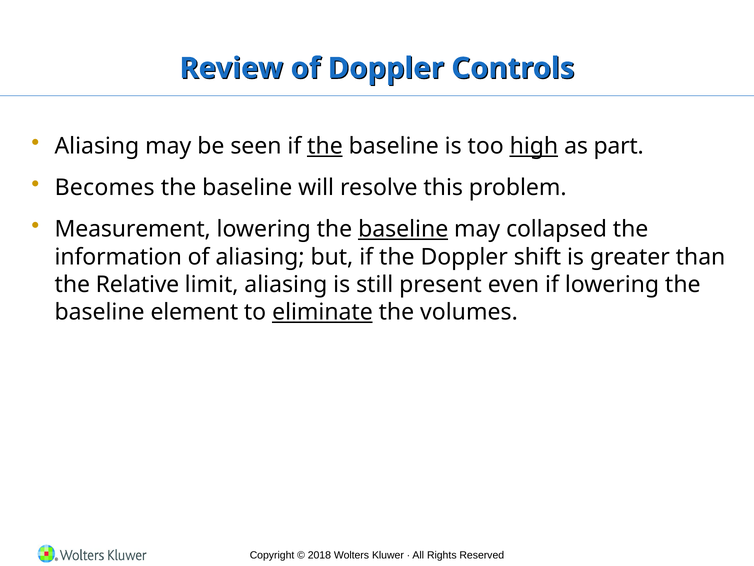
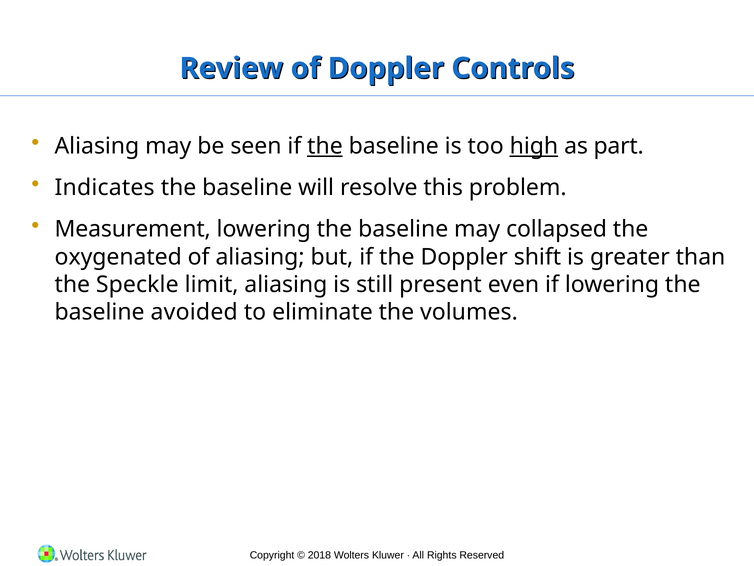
Becomes: Becomes -> Indicates (105, 188)
baseline underline: present -> none (403, 229)
information: information -> oxygenated (118, 257)
Relative: Relative -> Speckle (137, 284)
element: element -> avoided (194, 312)
eliminate underline: present -> none (322, 312)
